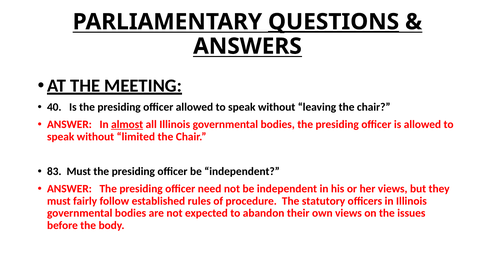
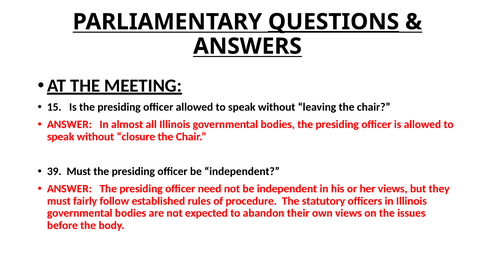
40: 40 -> 15 (54, 107)
almost underline: present -> none (127, 125)
limited: limited -> closure (136, 137)
83: 83 -> 39 (54, 172)
